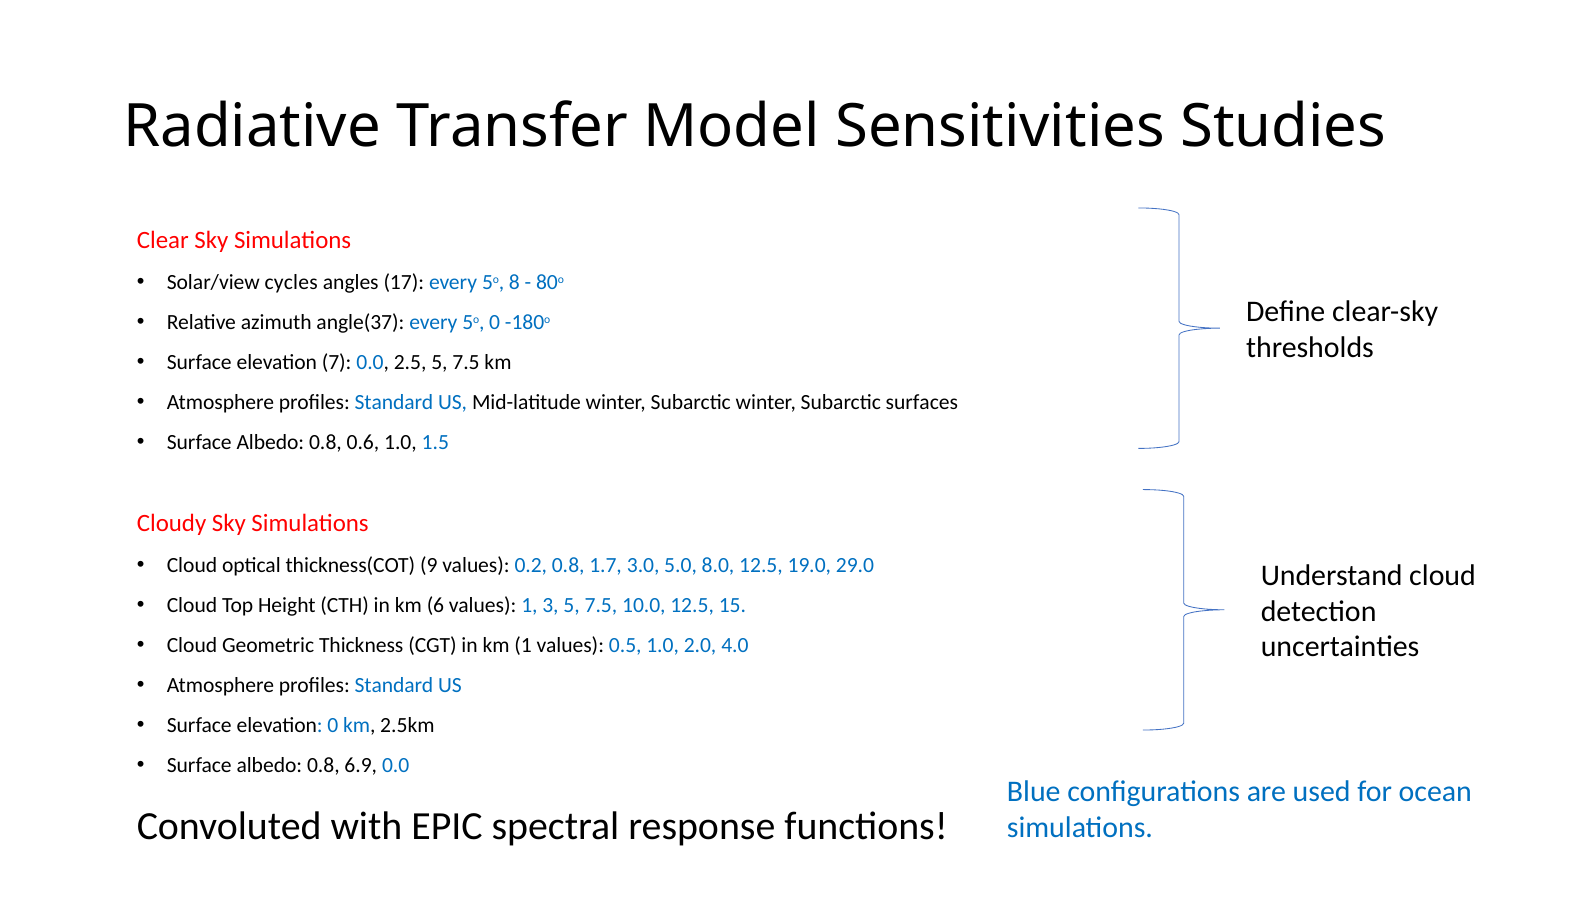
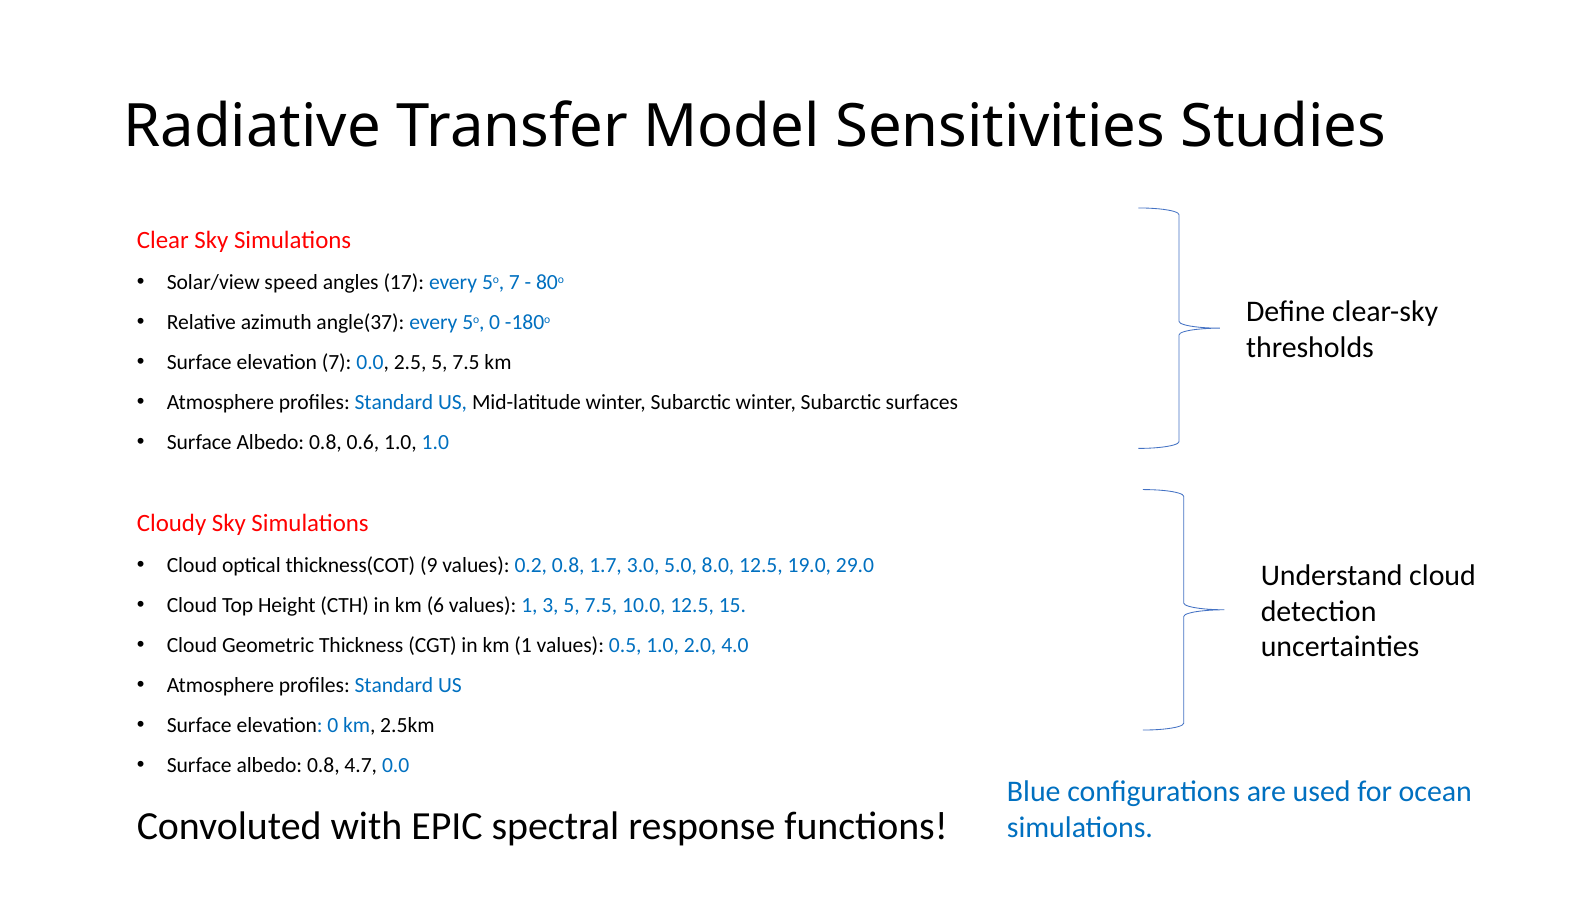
cycles: cycles -> speed (291, 282)
5o 8: 8 -> 7 (514, 282)
1.0 1.5: 1.5 -> 1.0 (435, 442)
6.9: 6.9 -> 4.7 (361, 765)
